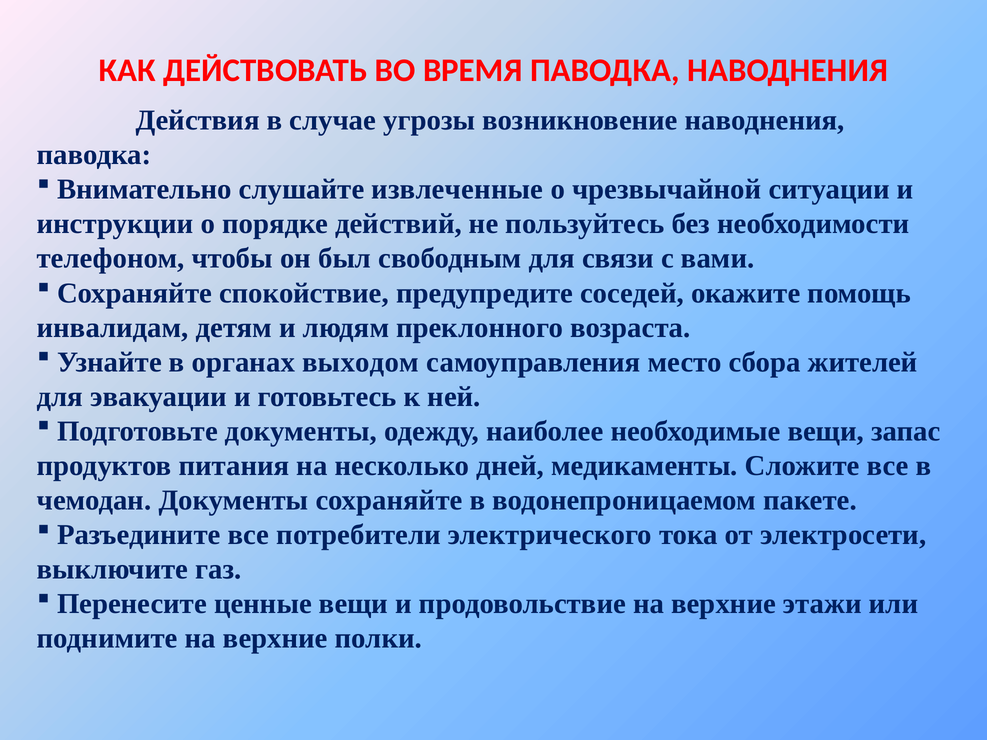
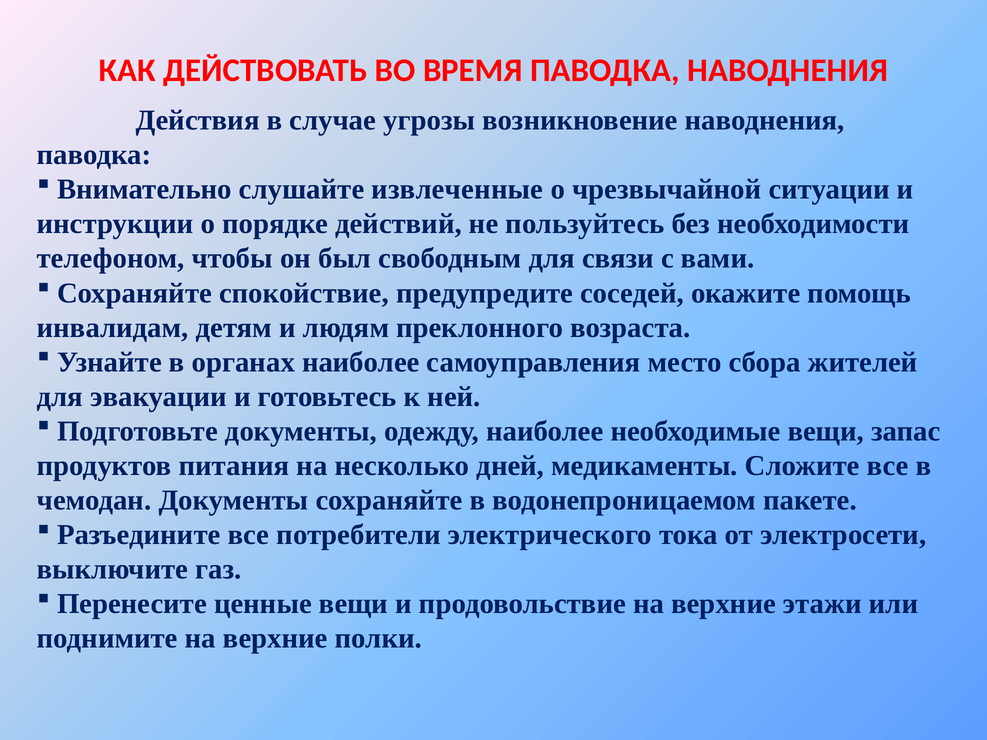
органах выходом: выходом -> наиболее (361, 362)
